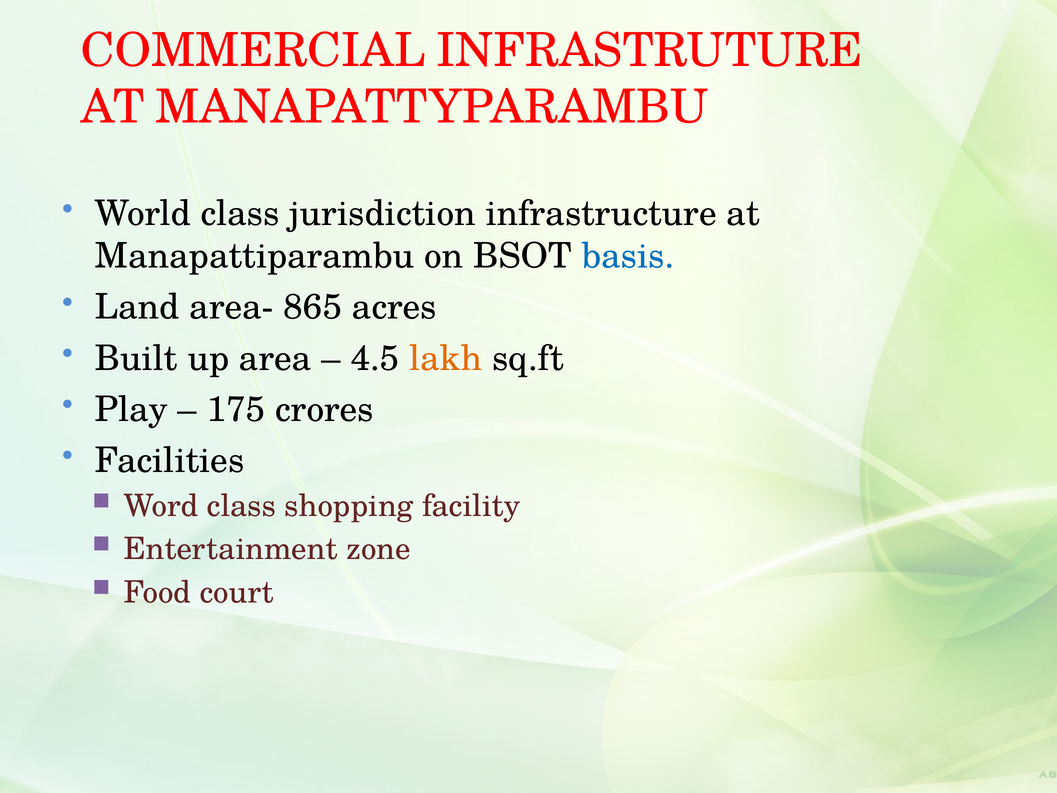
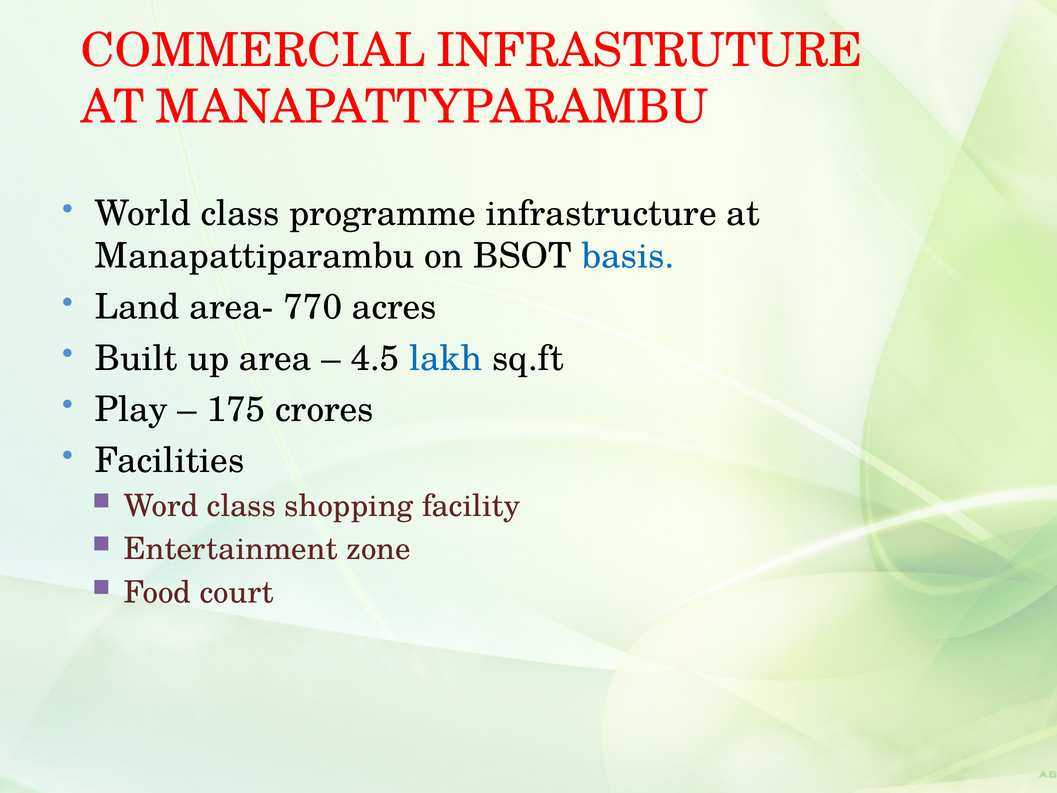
jurisdiction: jurisdiction -> programme (383, 214)
865: 865 -> 770 (313, 307)
lakh colour: orange -> blue (446, 358)
